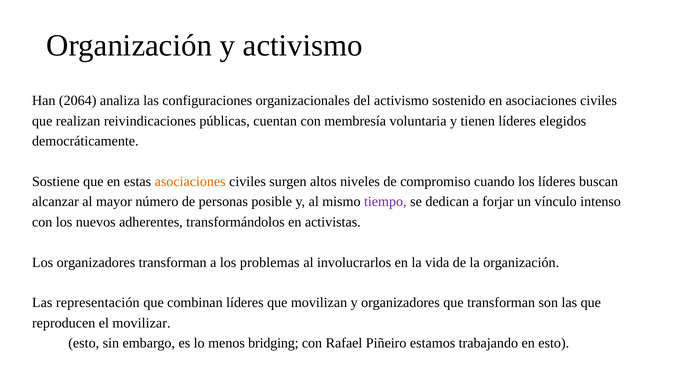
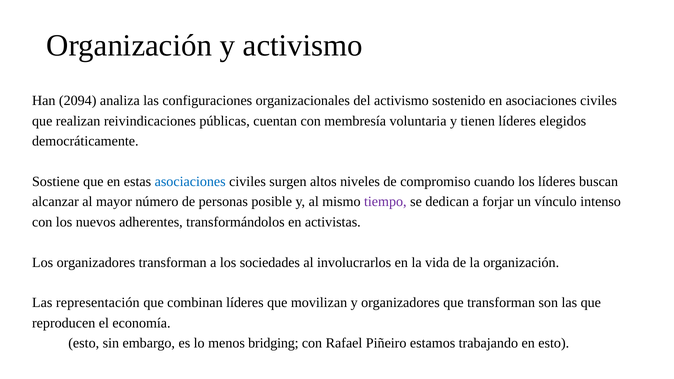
2064: 2064 -> 2094 (78, 101)
asociaciones colour: orange -> blue (190, 182)
problemas: problemas -> sociedades (270, 262)
movilizar: movilizar -> economía (142, 323)
